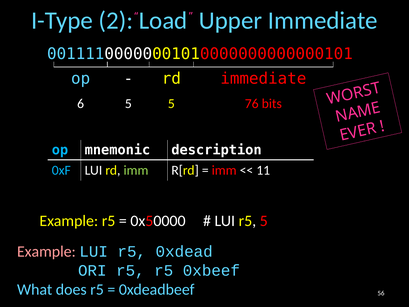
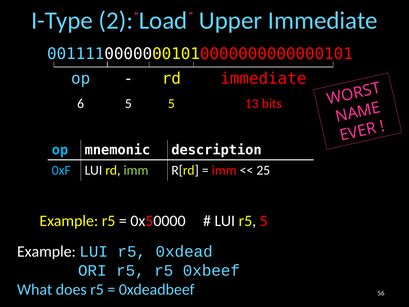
76: 76 -> 13 (252, 104)
11: 11 -> 25 (263, 170)
Example colour: pink -> white (46, 251)
